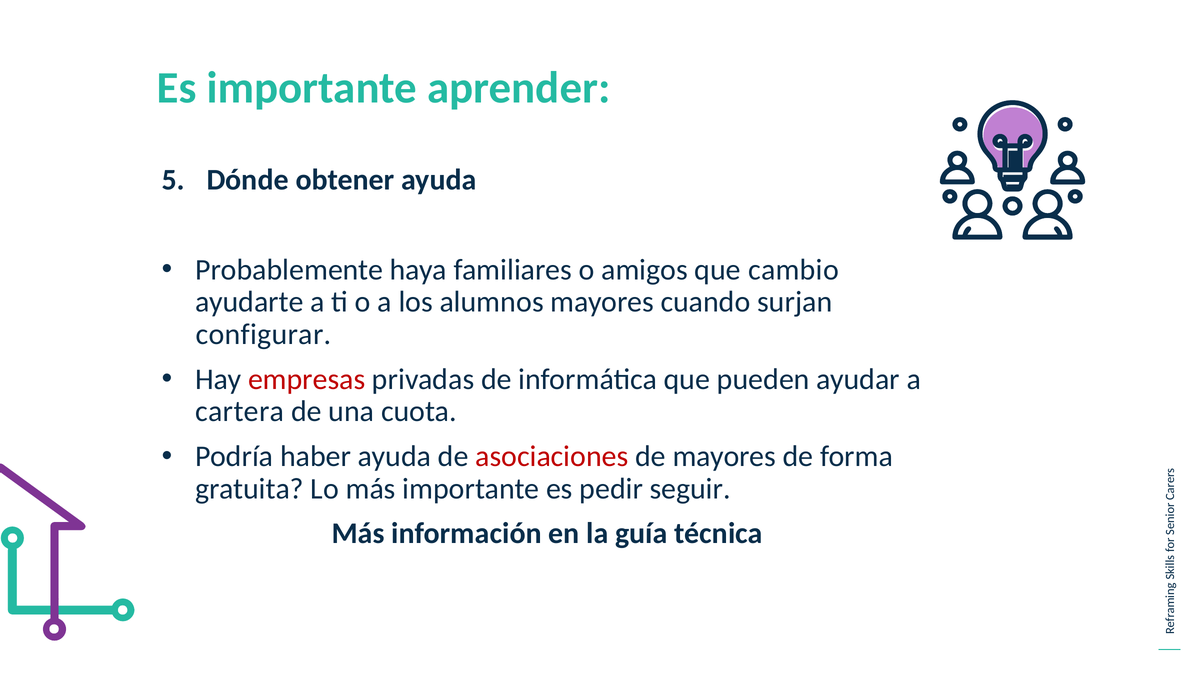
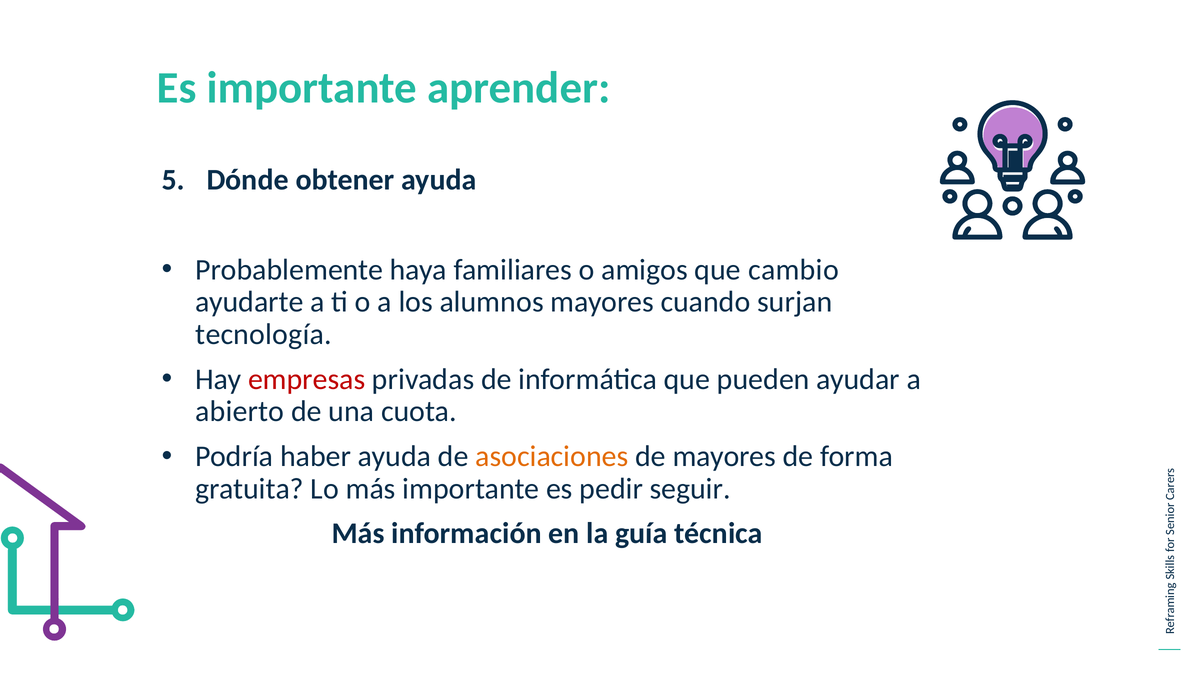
configurar: configurar -> tecnología (263, 334)
cartera: cartera -> abierto (240, 411)
asociaciones colour: red -> orange (552, 456)
